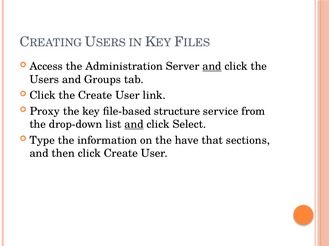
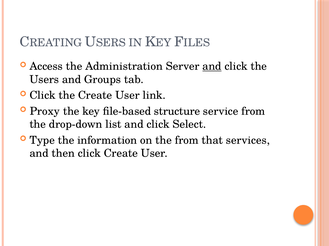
and underline: present -> none (134, 125)
the have: have -> from (187, 141)
sections: sections -> services (248, 141)
